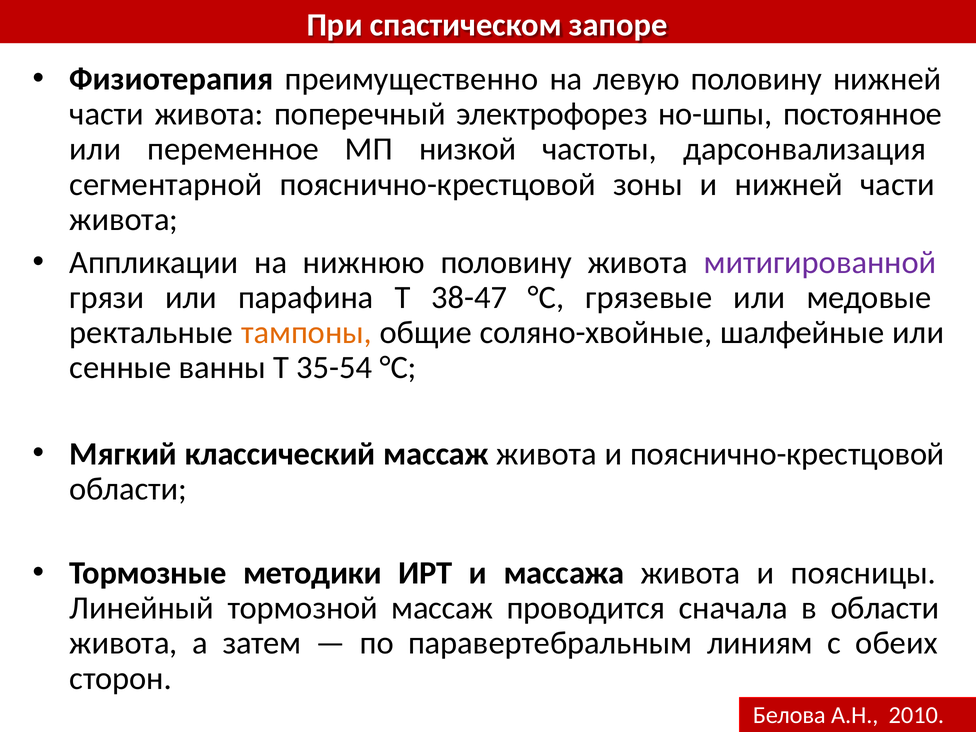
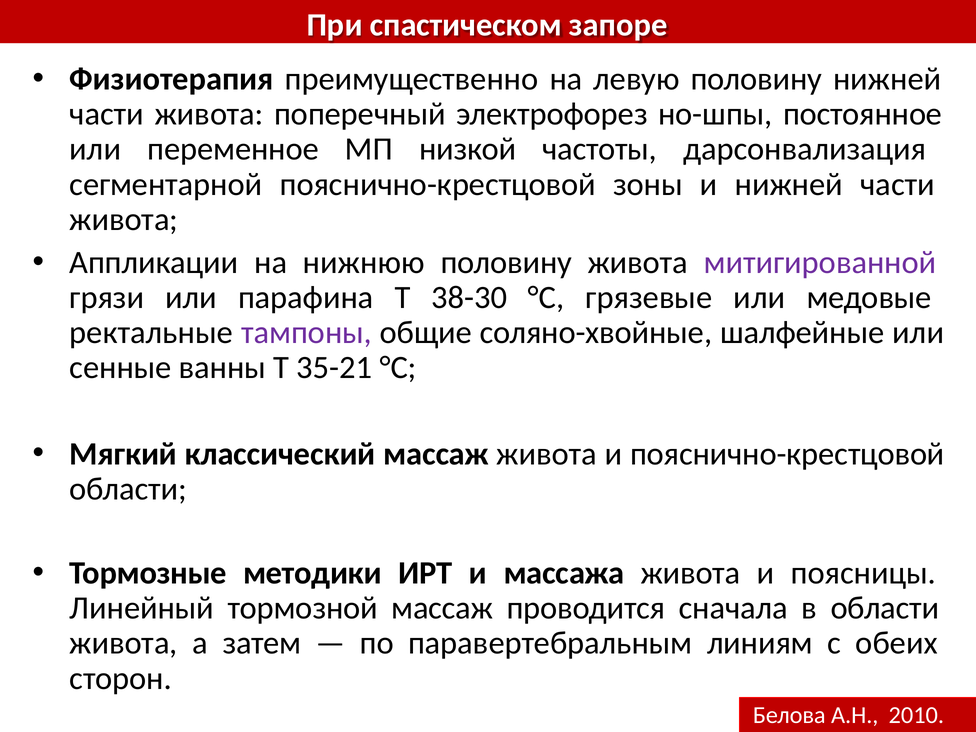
38-47: 38-47 -> 38-30 (469, 297)
тампоны colour: orange -> purple (307, 333)
35-54: 35-54 -> 35-21 (334, 368)
